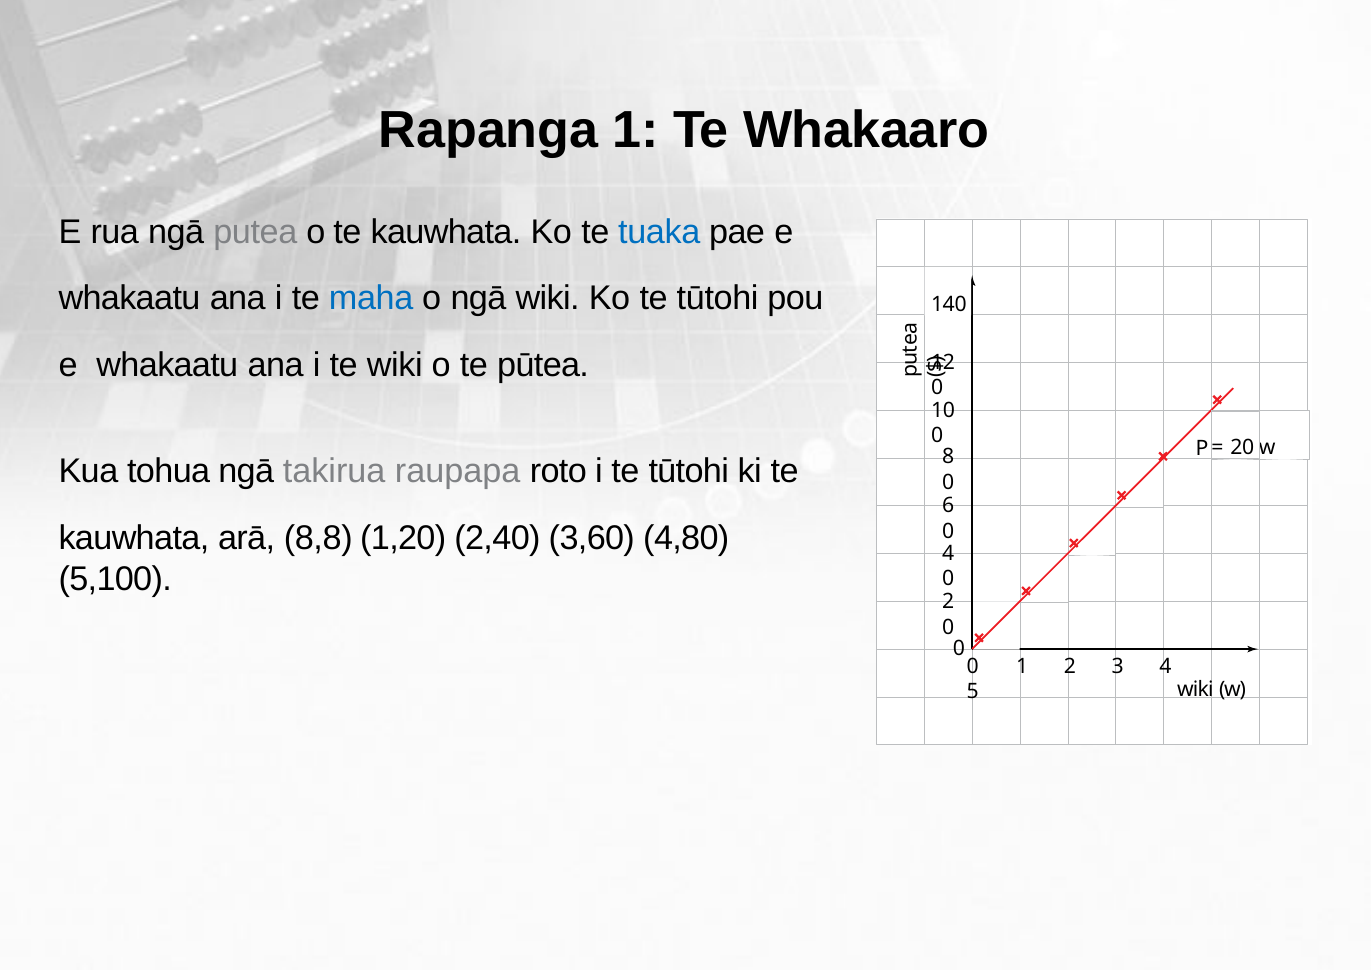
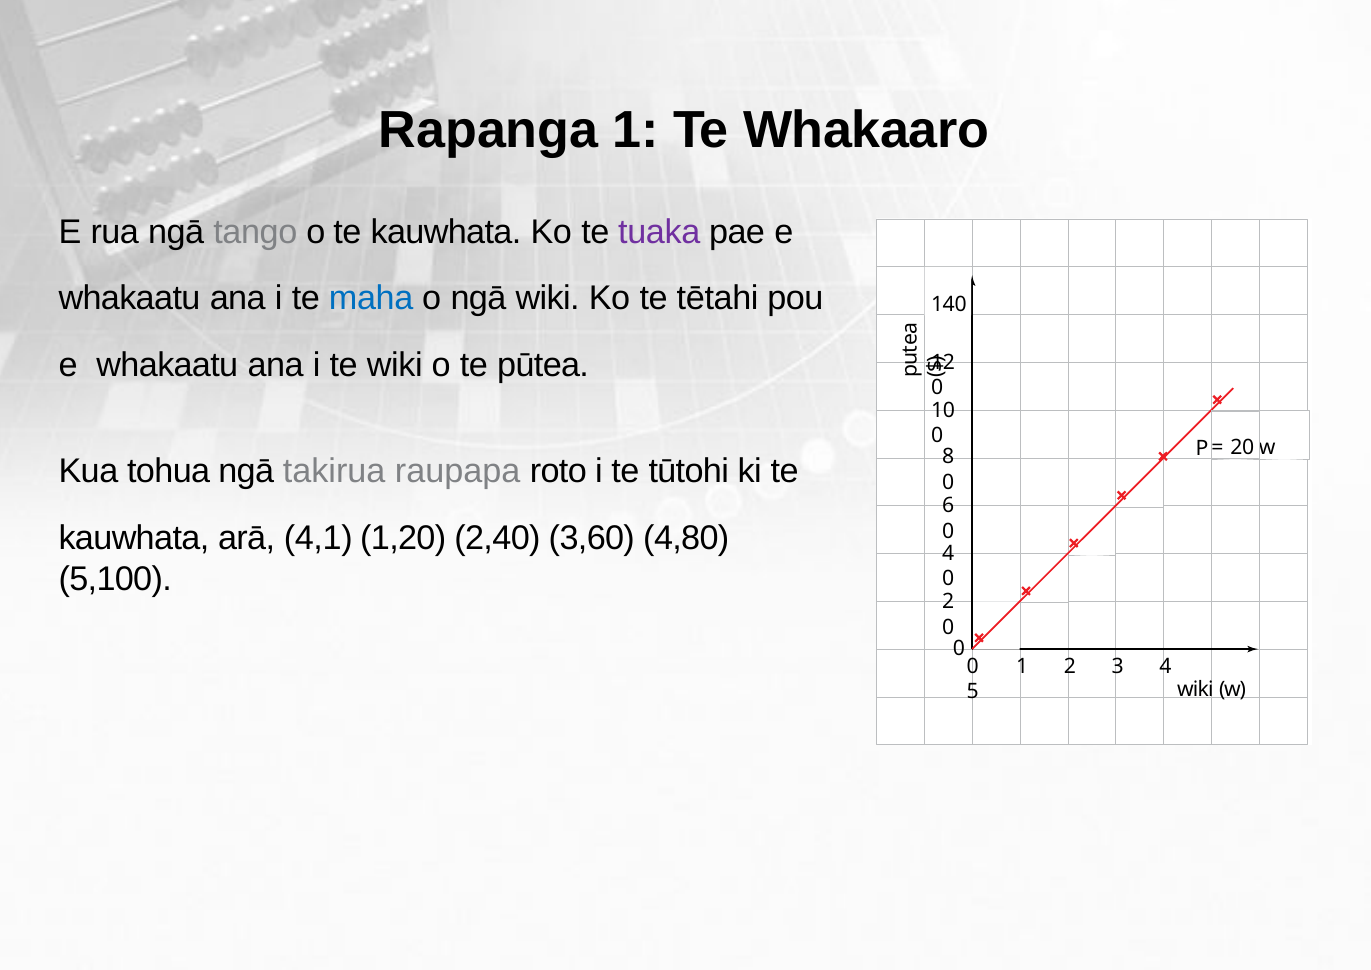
putea: putea -> tango (255, 232)
tuaka colour: blue -> purple (659, 232)
Ko te tūtohi: tūtohi -> tētahi (718, 299)
8,8: 8,8 -> 4,1 (318, 538)
